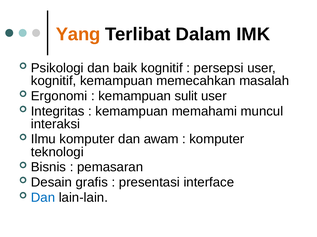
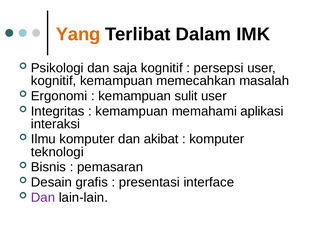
baik: baik -> saja (125, 68)
muncul: muncul -> aplikasi (262, 112)
awam: awam -> akibat (161, 140)
Dan colour: blue -> purple (43, 198)
